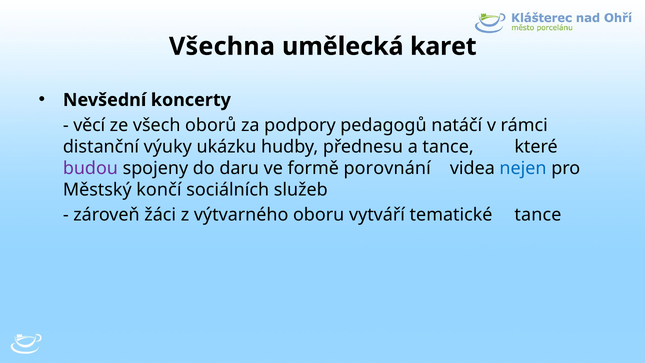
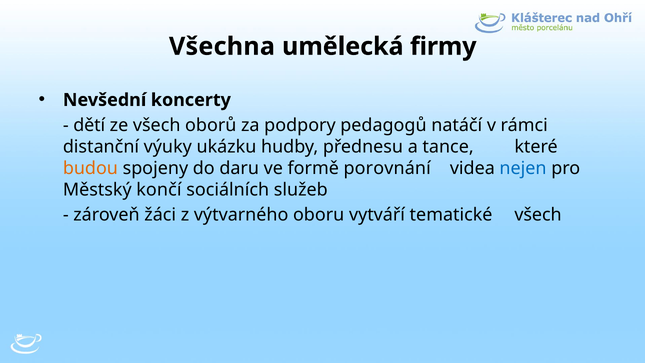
karet: karet -> firmy (443, 46)
věcí: věcí -> dětí (89, 125)
budou colour: purple -> orange (90, 168)
tematické tance: tance -> všech (538, 215)
